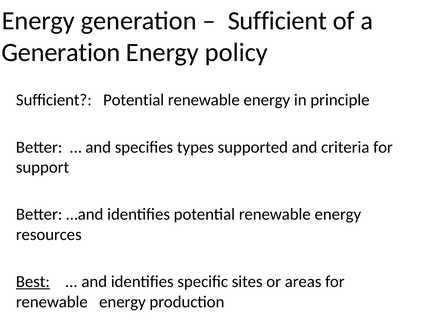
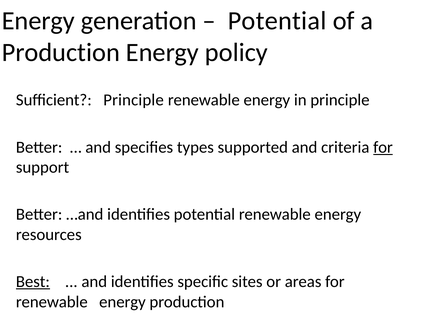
Sufficient: Sufficient -> Potential (277, 21)
Generation: Generation -> Production (61, 52)
Sufficient Potential: Potential -> Principle (134, 100)
for underline: none -> present (383, 147)
